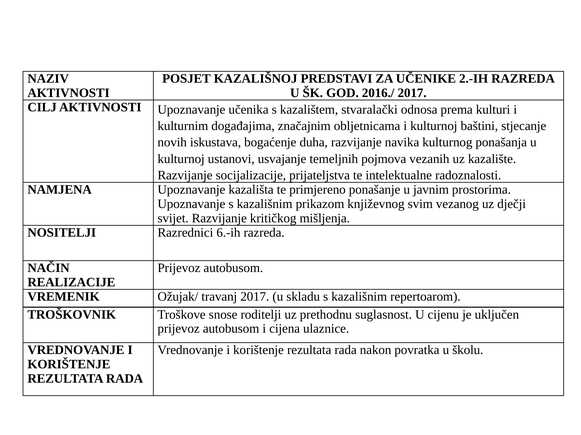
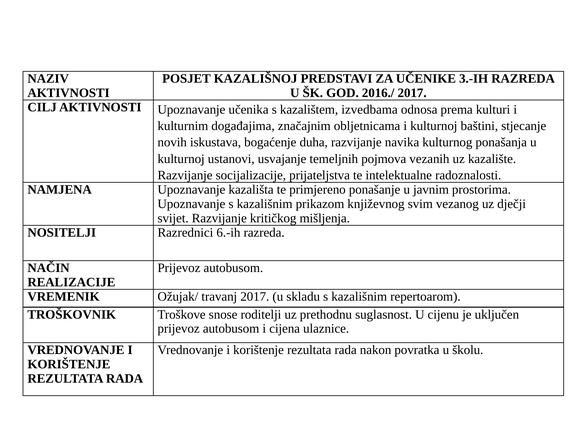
2.-IH: 2.-IH -> 3.-IH (474, 79)
stvaralački: stvaralački -> izvedbama (370, 110)
